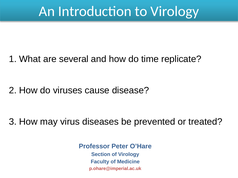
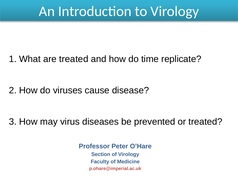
are several: several -> treated (74, 59)
